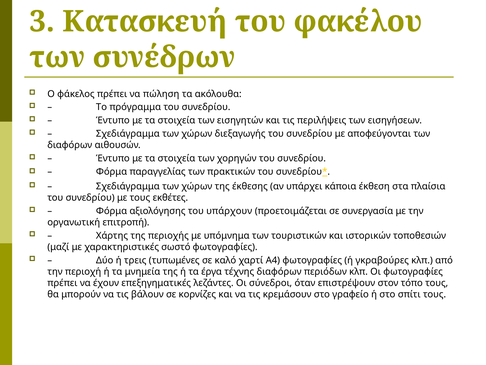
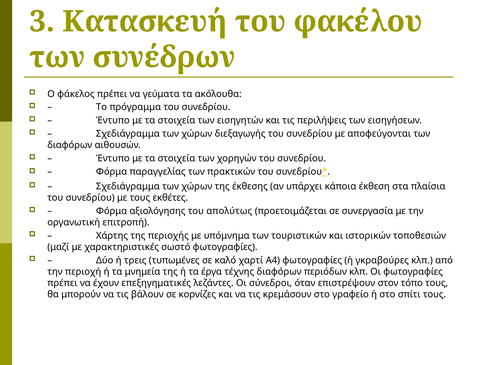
πώληση: πώληση -> γεύματα (161, 94)
υπάρχουν: υπάρχουν -> απολύτως (229, 211)
